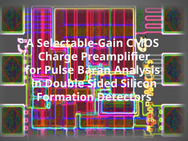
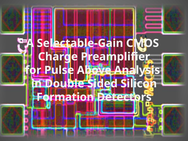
Baran: Baran -> Above (94, 70)
